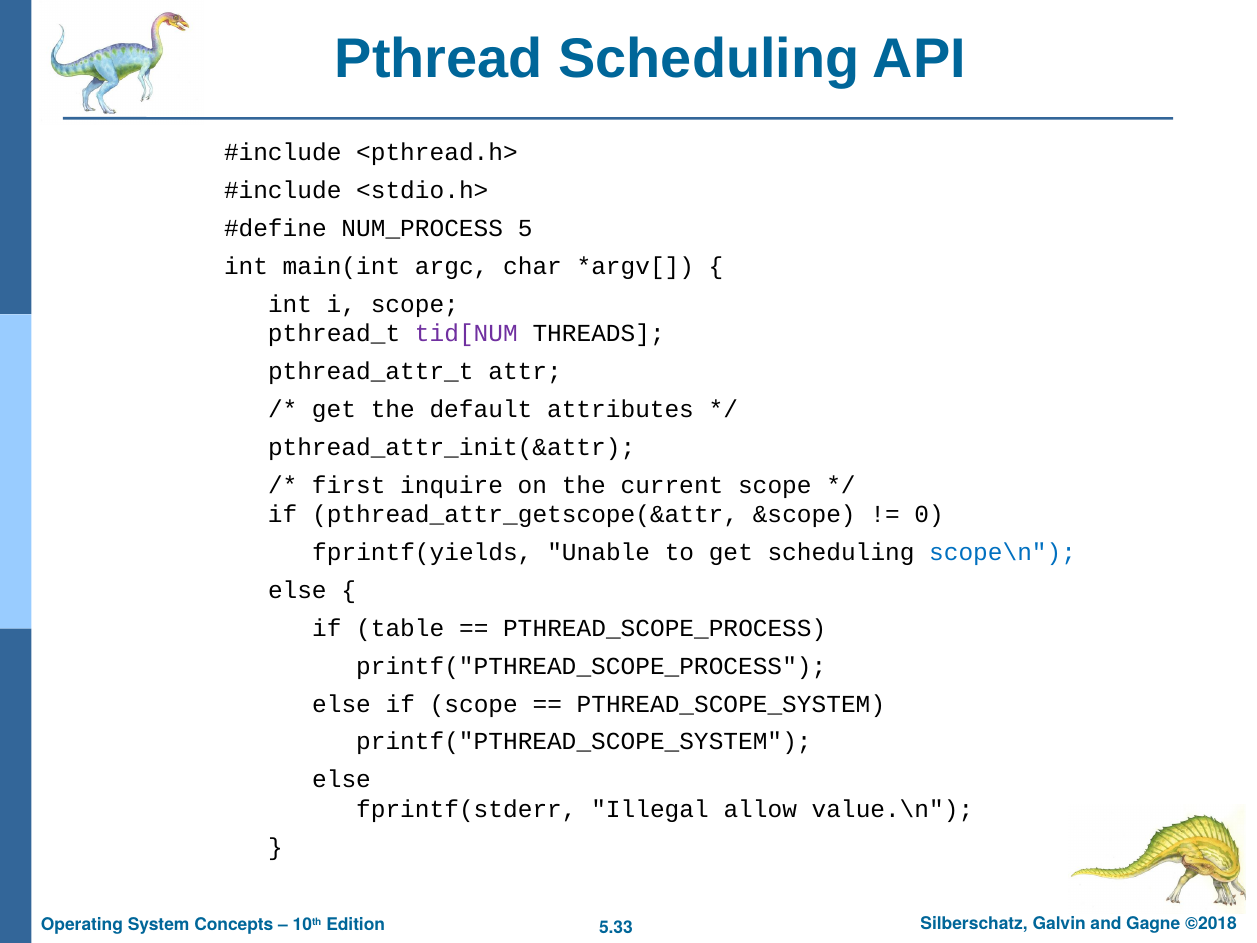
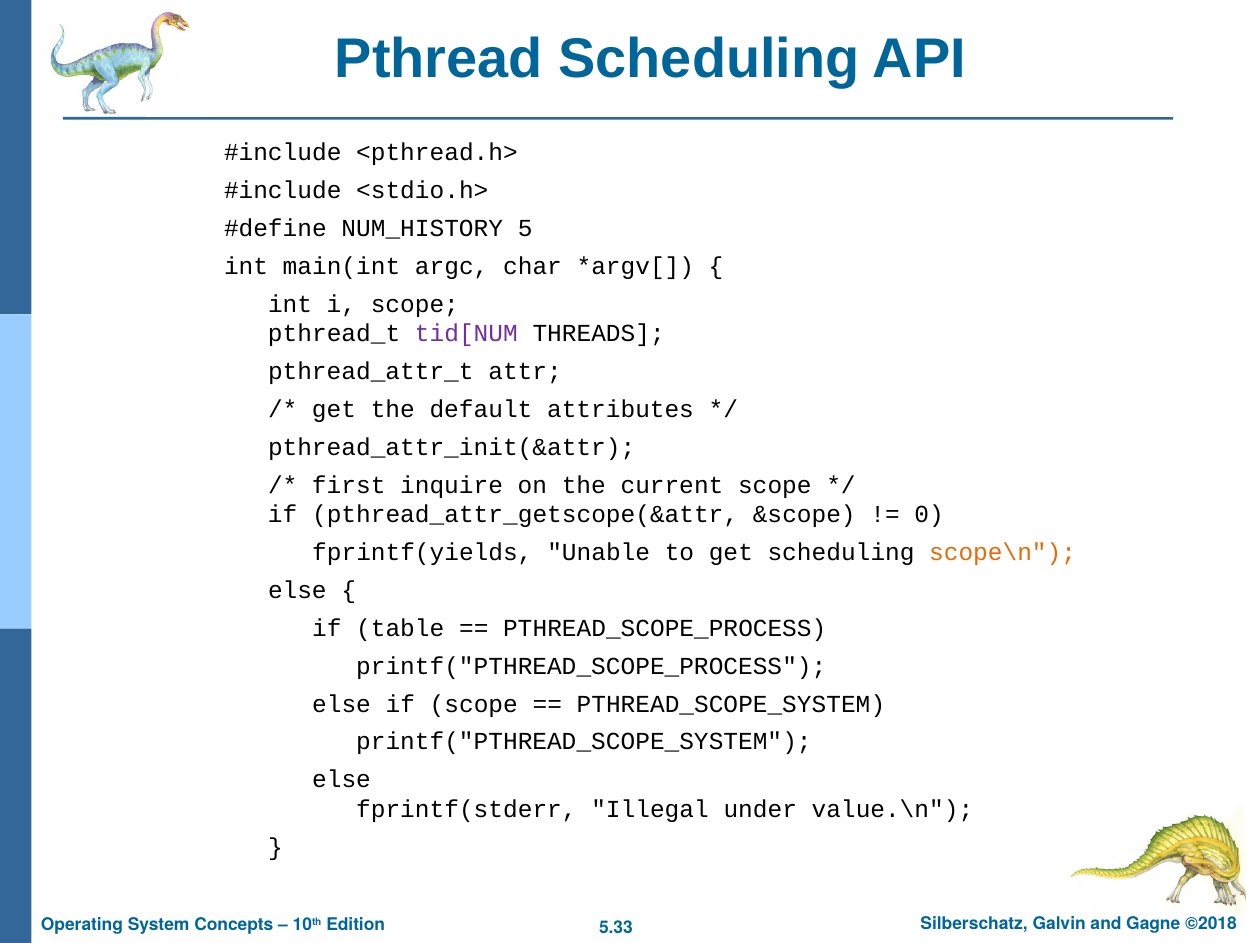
NUM_PROCESS: NUM_PROCESS -> NUM_HISTORY (422, 228)
scope\n colour: blue -> orange (1003, 552)
allow: allow -> under (760, 809)
